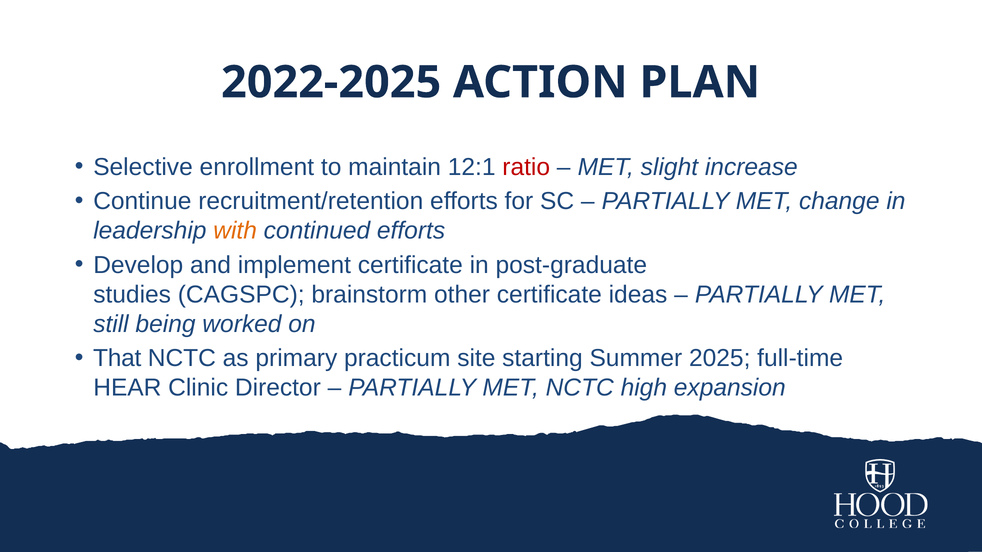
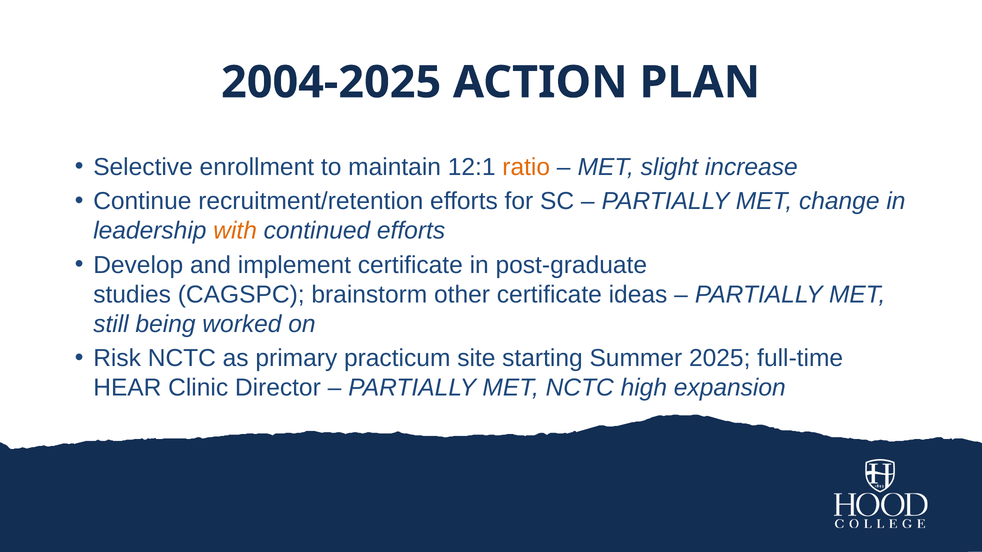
2022-2025: 2022-2025 -> 2004-2025 (331, 82)
ratio colour: red -> orange (526, 167)
That: That -> Risk (117, 359)
